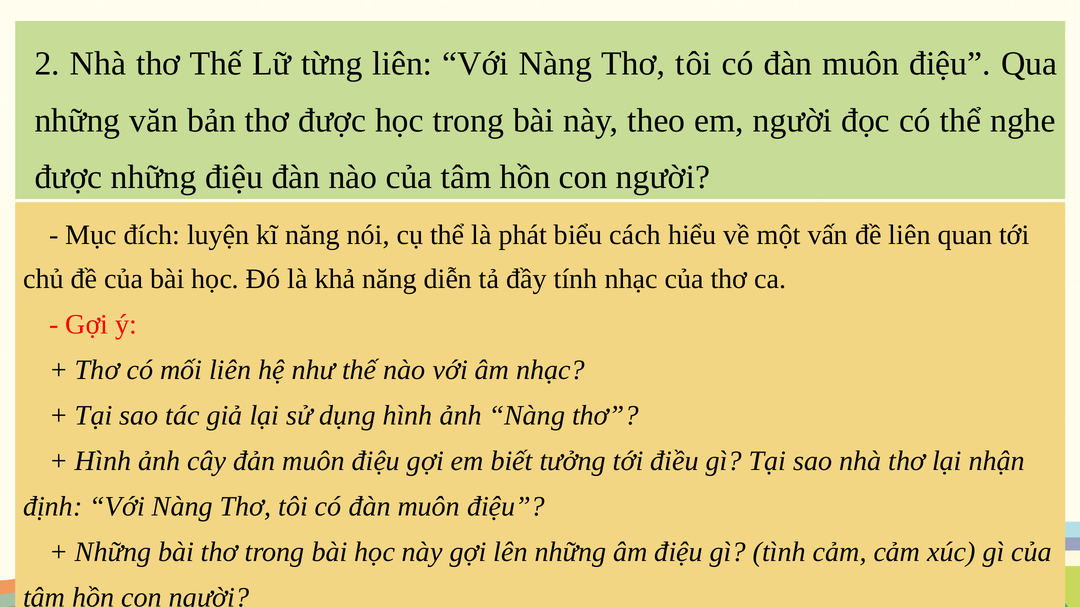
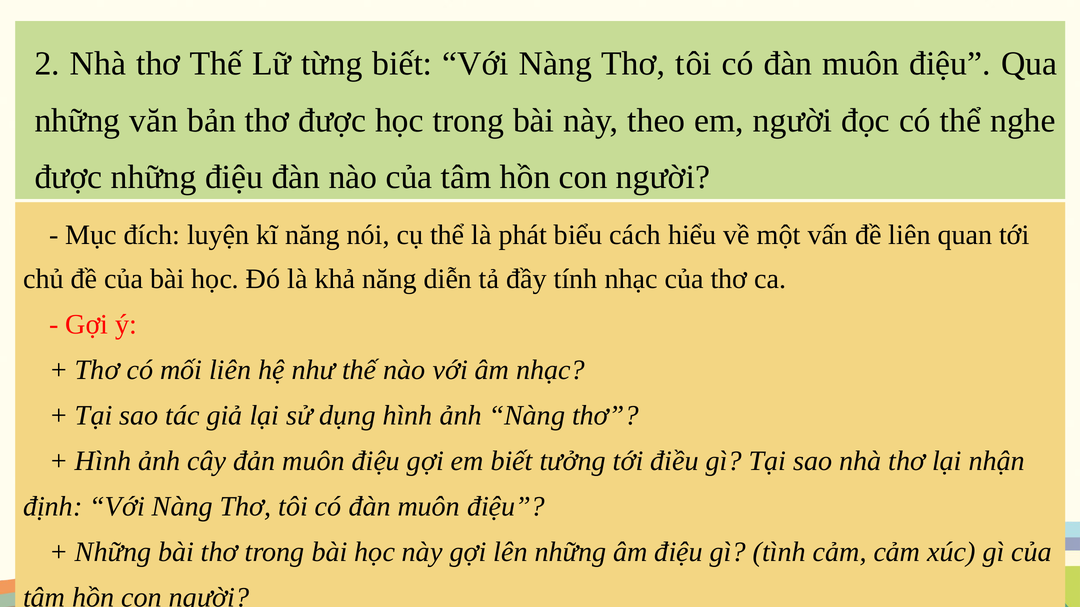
từng liên: liên -> biết (402, 64)
